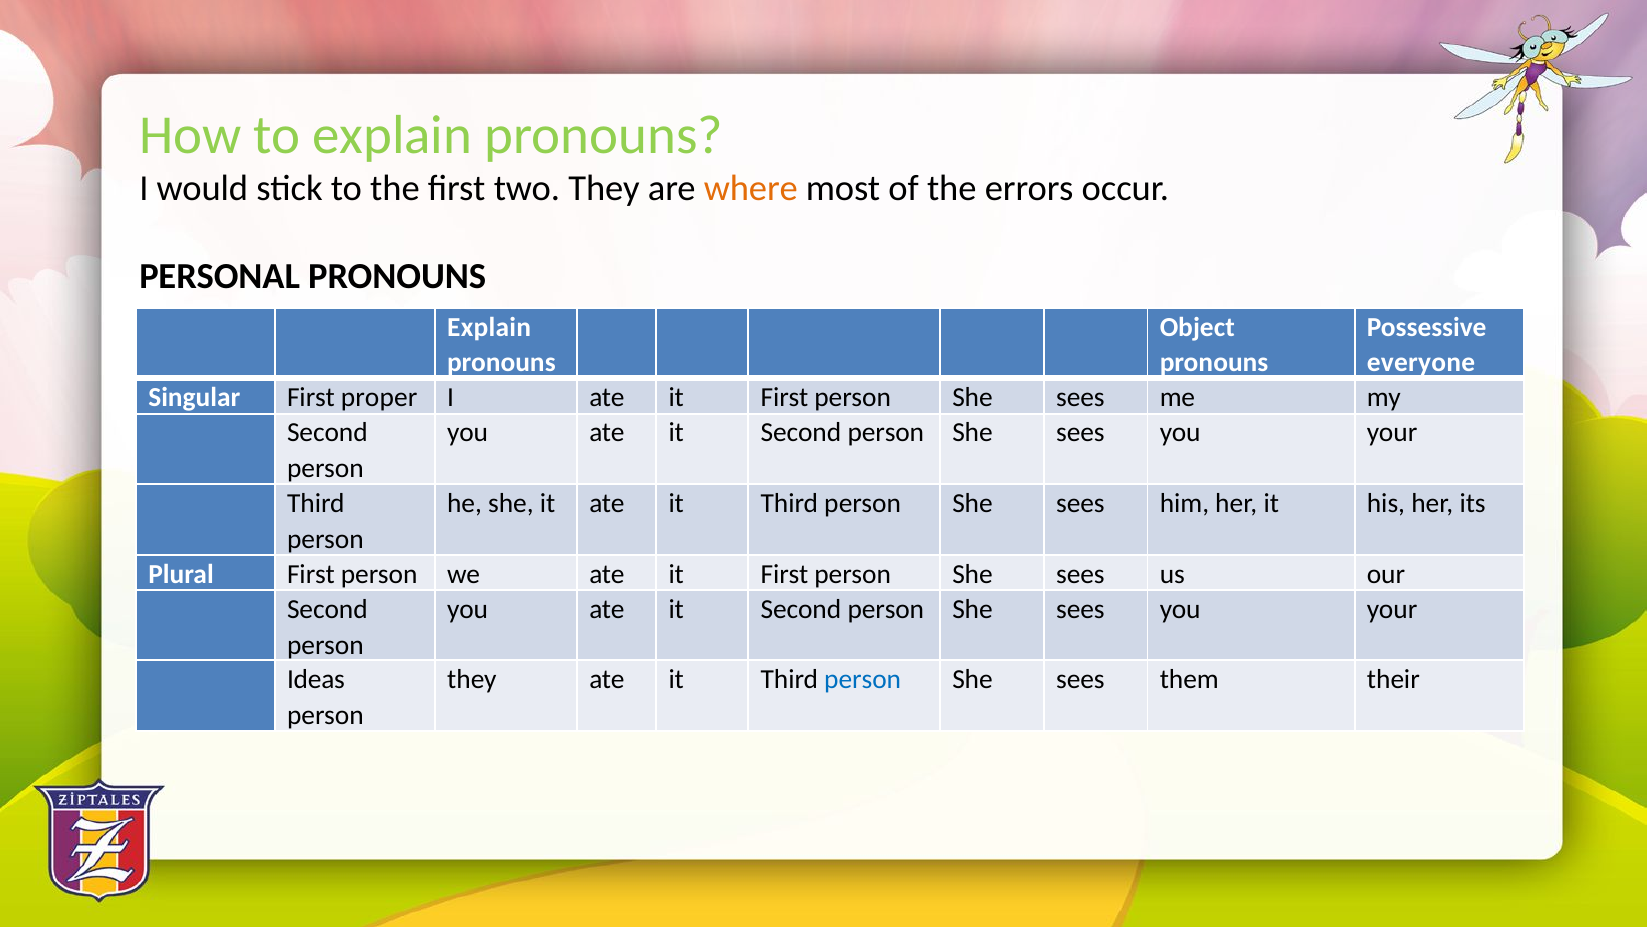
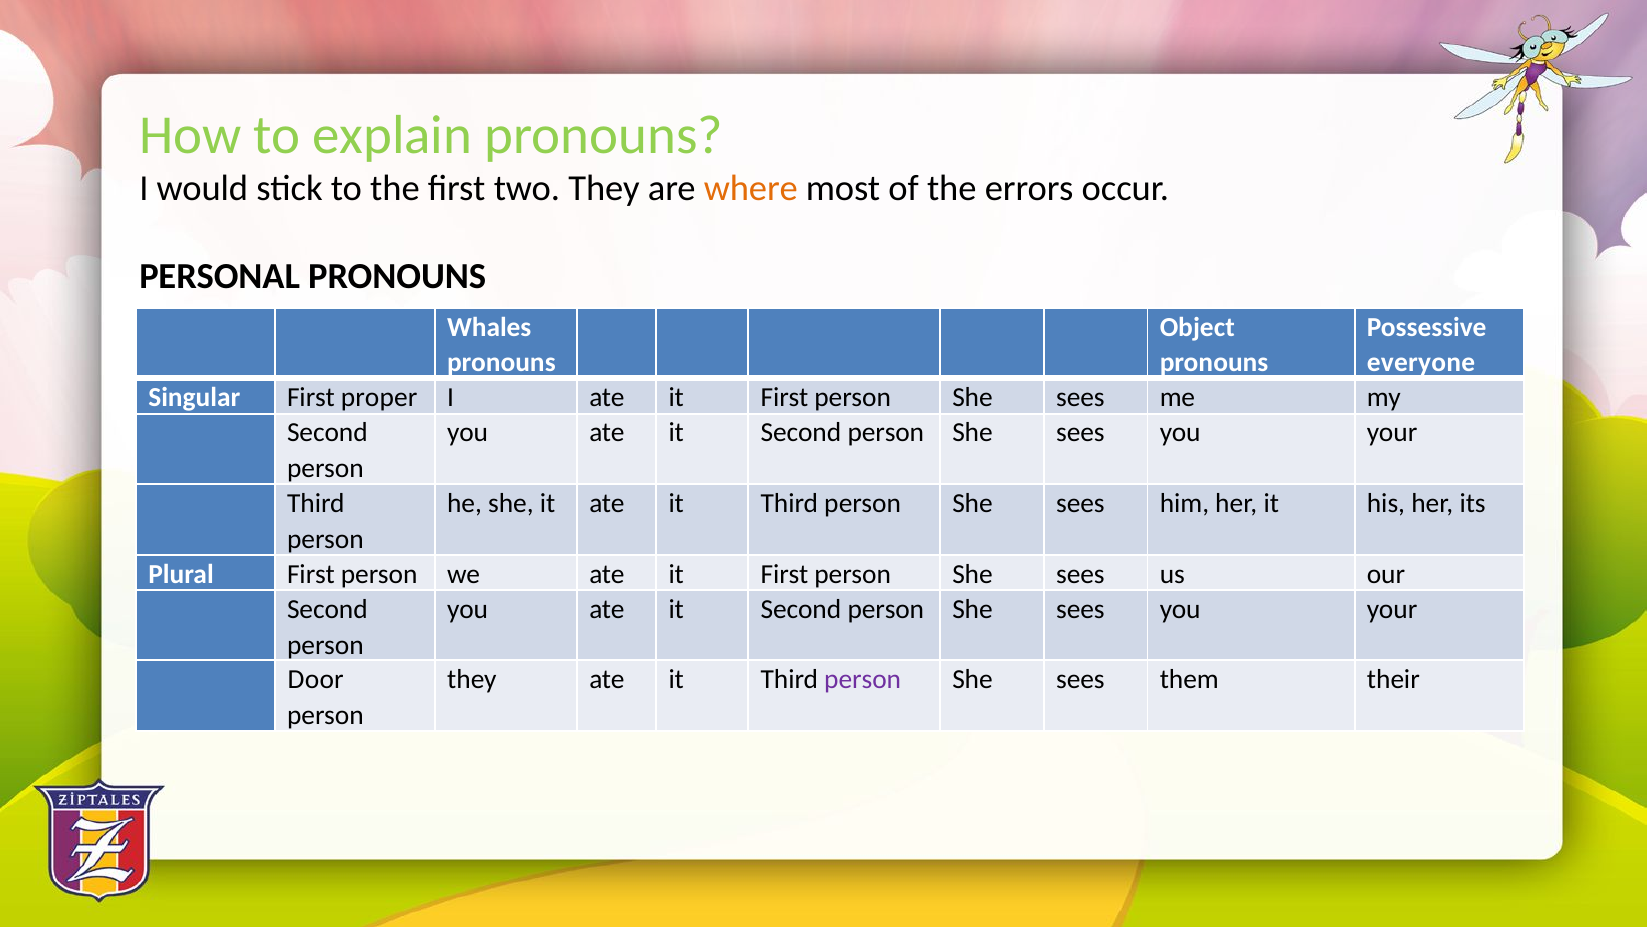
Explain: Explain -> Whales (489, 327)
Ideas: Ideas -> Door (316, 679)
person colour: blue -> purple (863, 679)
